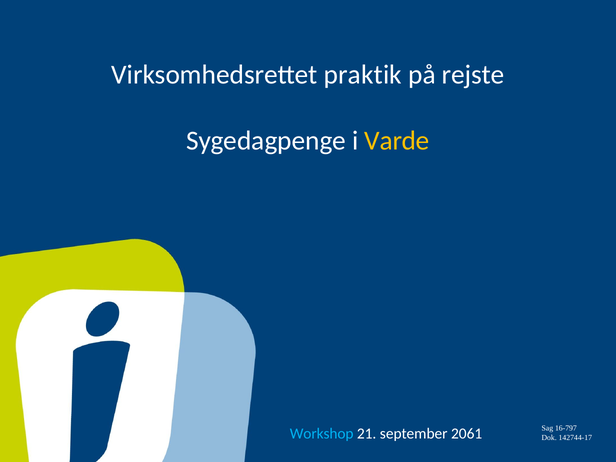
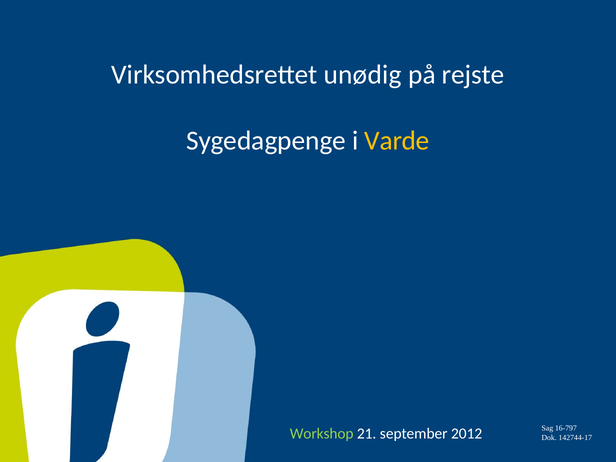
praktik: praktik -> unødig (363, 75)
Workshop colour: light blue -> light green (322, 434)
2061: 2061 -> 2012 (467, 434)
